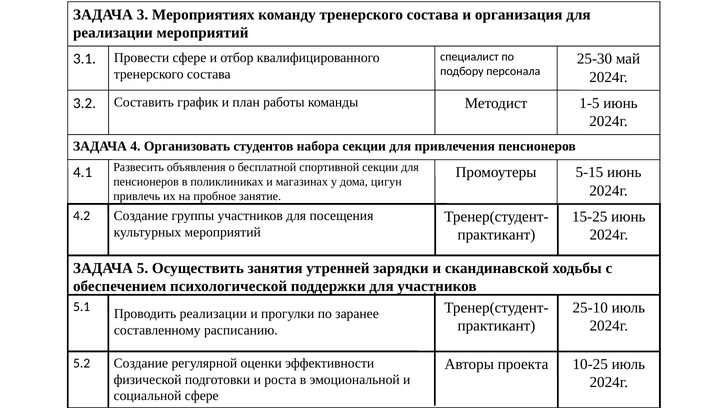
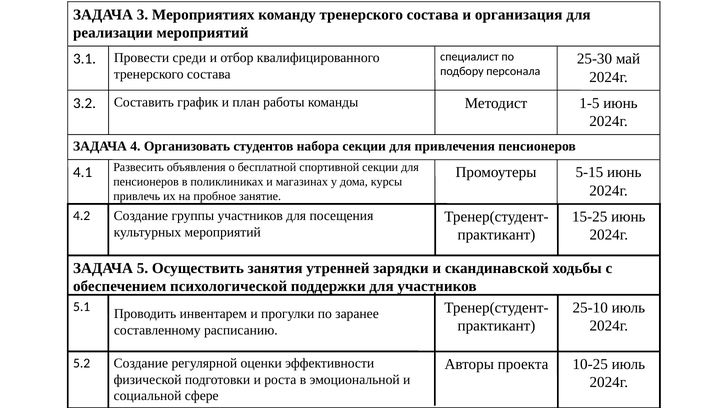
Провести сфере: сфере -> среди (189, 58)
цигун: цигун -> курсы (386, 182)
Проводить реализации: реализации -> инвентарем (213, 314)
